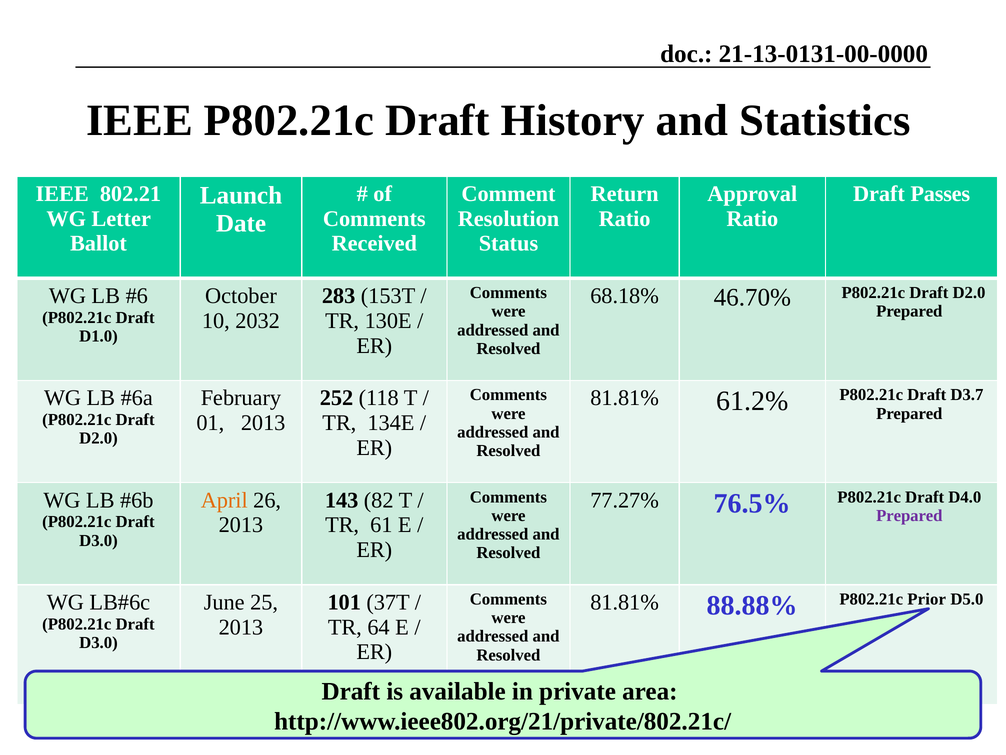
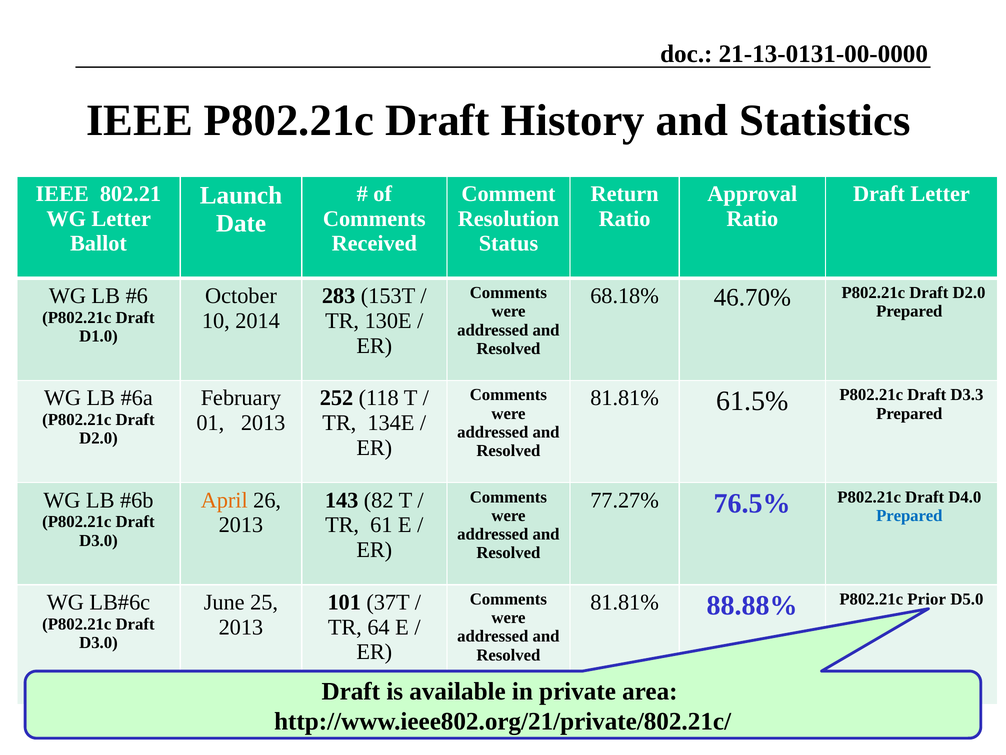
Draft Passes: Passes -> Letter (940, 194)
2032: 2032 -> 2014 (258, 321)
61.2%: 61.2% -> 61.5% (752, 401)
D3.7: D3.7 -> D3.3 (967, 395)
Prepared colour: purple -> blue (909, 515)
